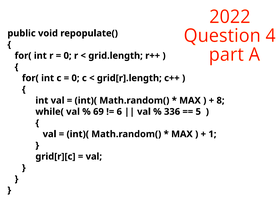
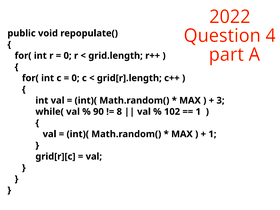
8: 8 -> 3 (221, 100)
69: 69 -> 90 (98, 112)
6: 6 -> 8 (119, 112)
336: 336 -> 102 (172, 112)
5: 5 -> 1 (198, 112)
